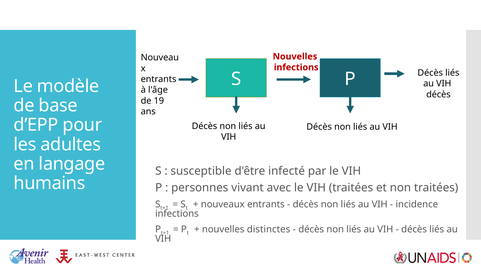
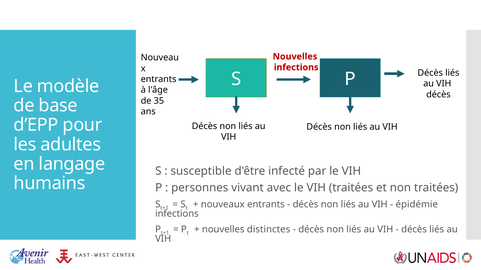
19: 19 -> 35 (159, 101)
incidence: incidence -> épidémie (417, 205)
